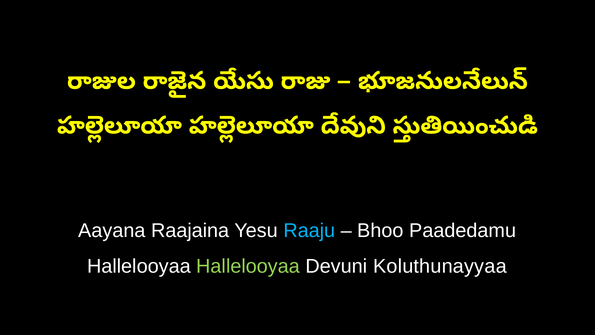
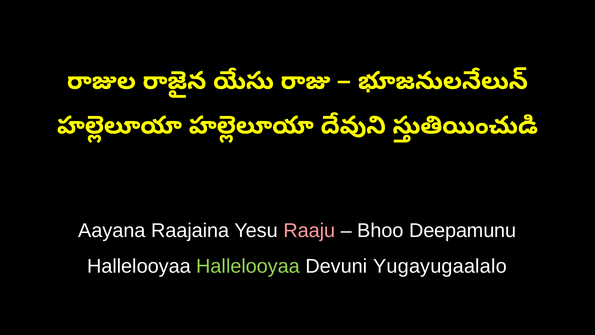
Raaju colour: light blue -> pink (309, 230)
Paadedamu: Paadedamu -> Deepamunu (463, 230)
Koluthunayyaa: Koluthunayyaa -> Yugayugaalalo (440, 266)
